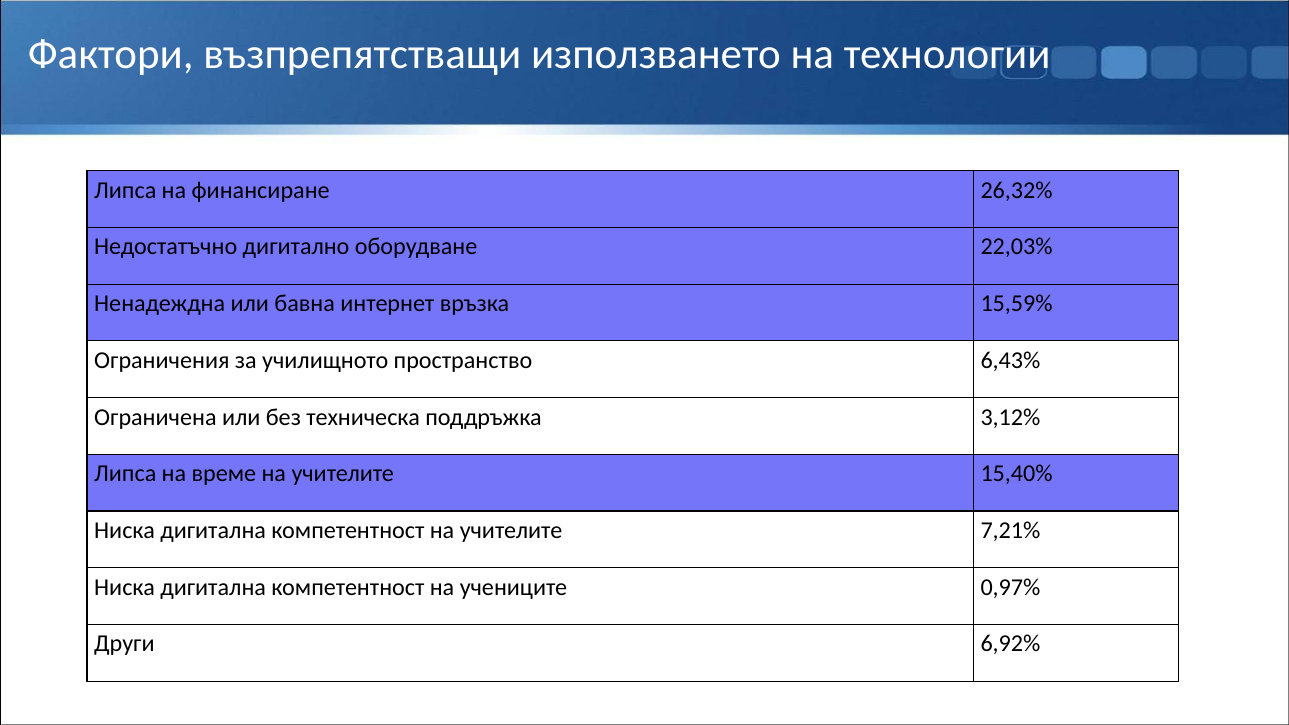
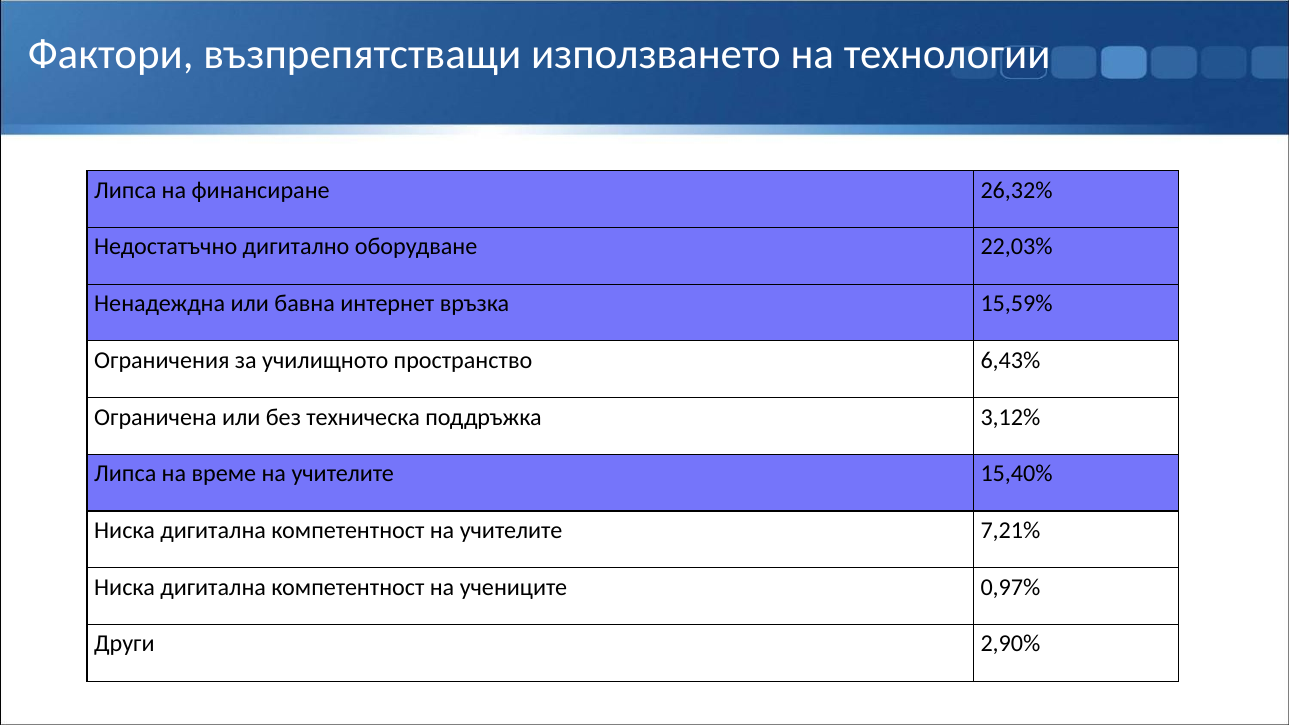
6,92%: 6,92% -> 2,90% (1010, 644)
